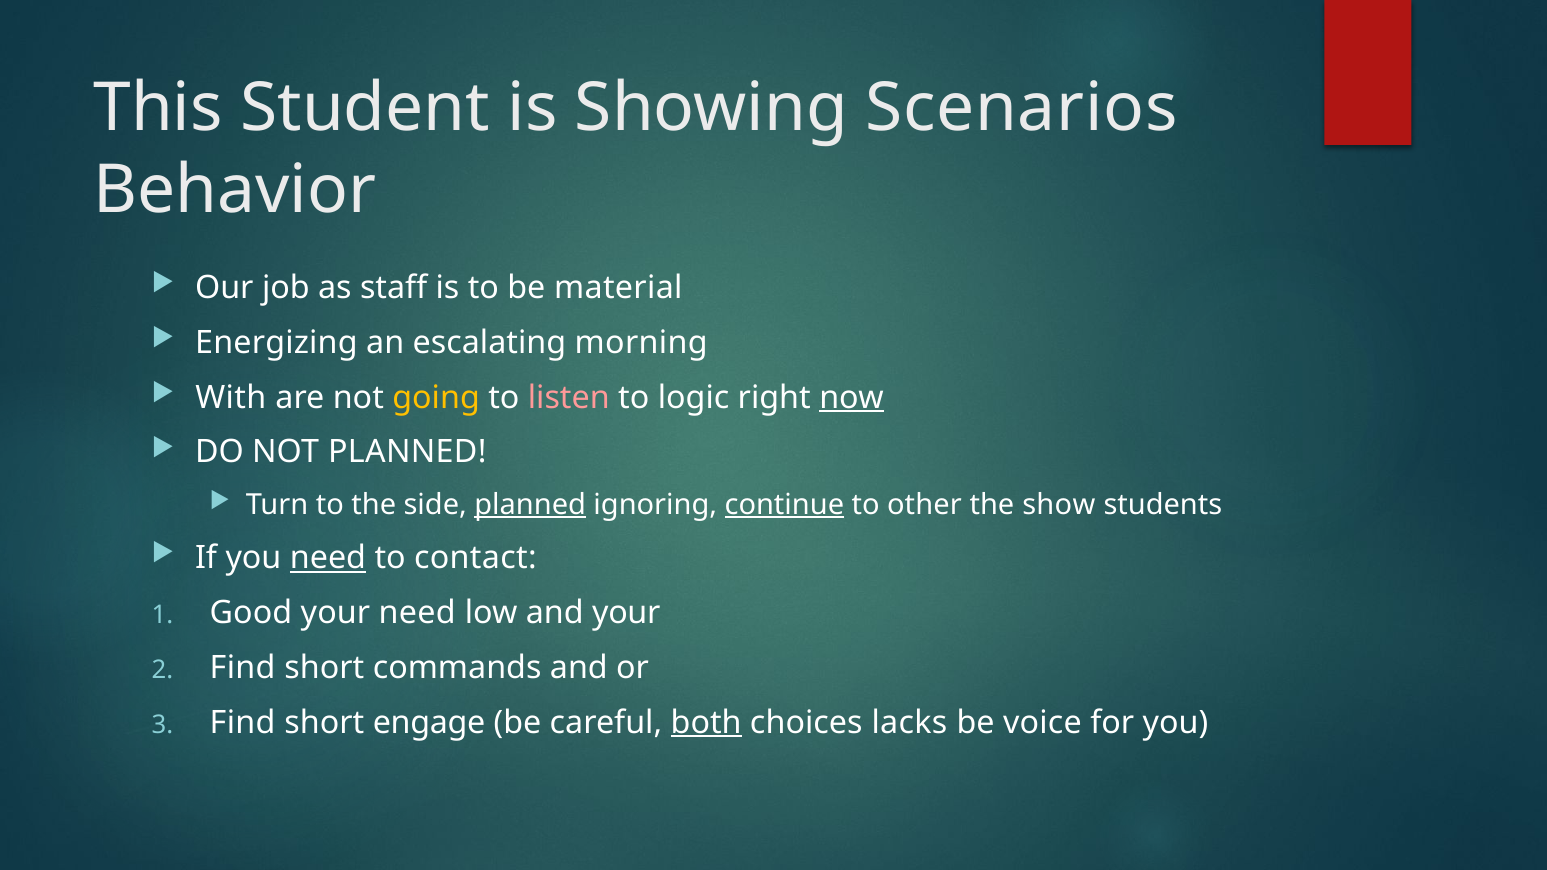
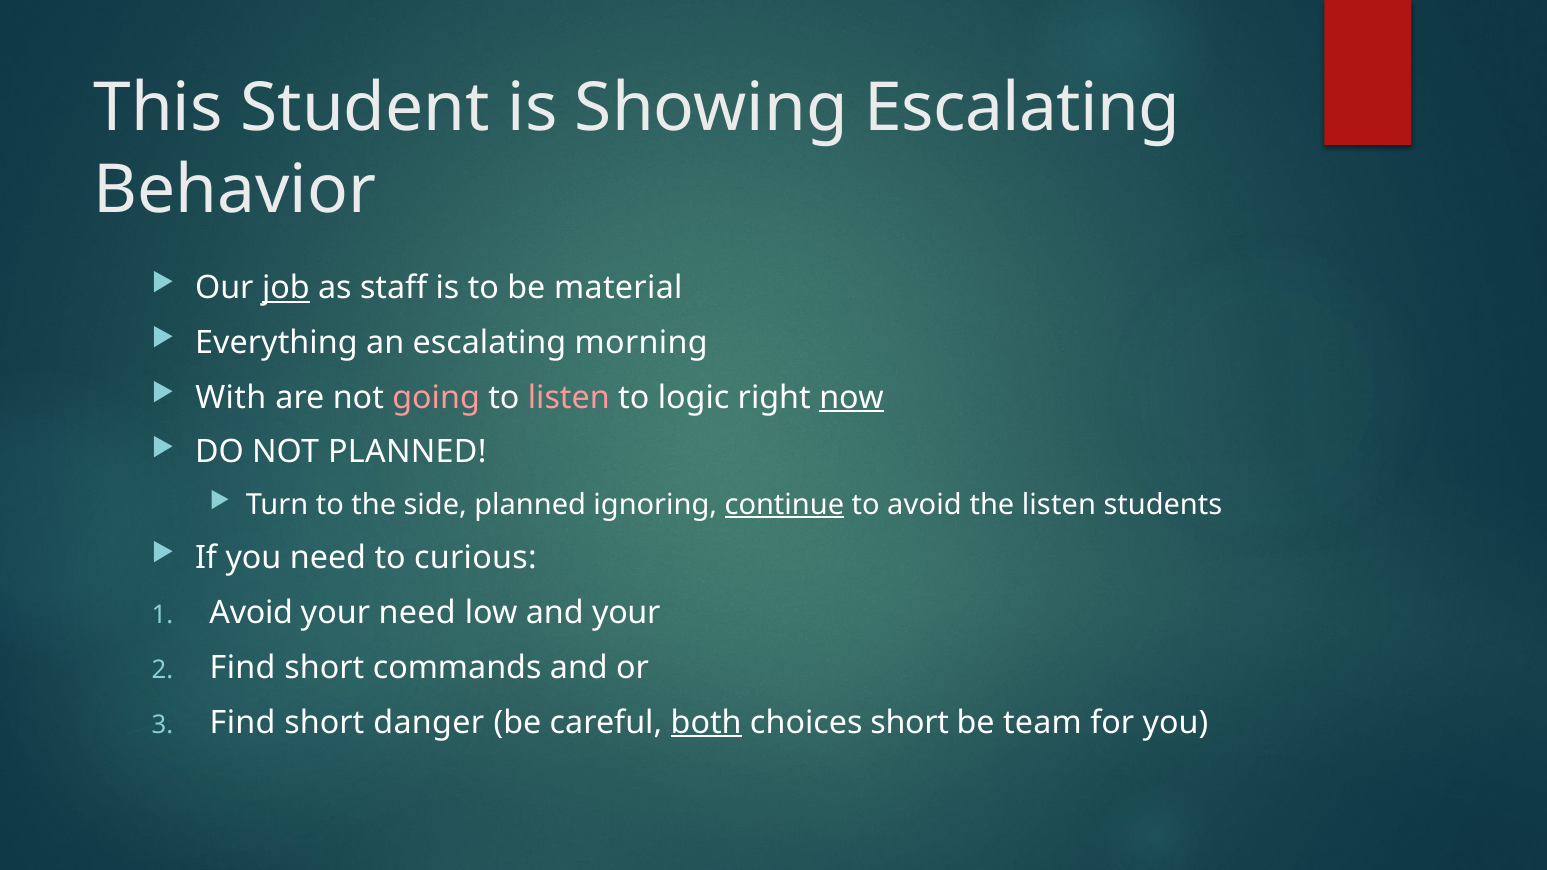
Showing Scenarios: Scenarios -> Escalating (1022, 109)
job underline: none -> present (286, 288)
Energizing: Energizing -> Everything (276, 343)
going colour: yellow -> pink (436, 398)
planned underline: present -> none (530, 505)
to other: other -> avoid (924, 505)
the show: show -> listen (1059, 505)
need underline: present -> none (328, 558)
contact: contact -> curious (475, 558)
Good: Good -> Avoid (251, 613)
engage: engage -> danger (429, 723)
choices lacks: lacks -> short (910, 723)
voice: voice -> team (1042, 723)
